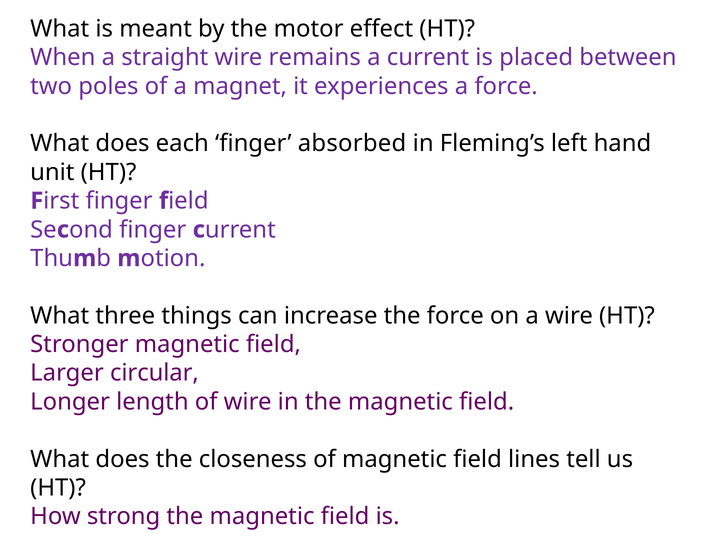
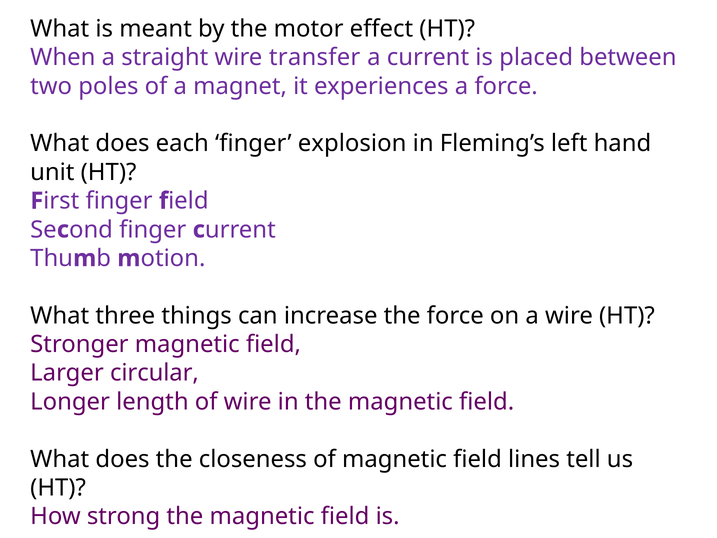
remains: remains -> transfer (315, 57)
absorbed: absorbed -> explosion (352, 143)
